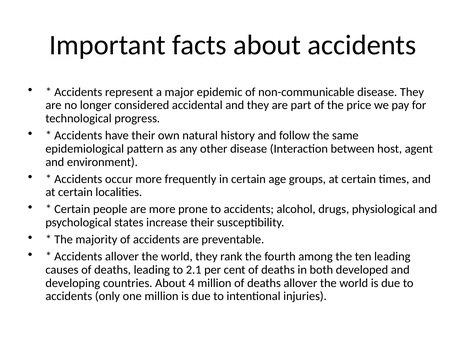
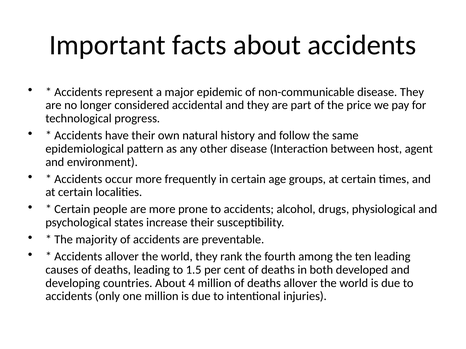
2.1: 2.1 -> 1.5 (194, 270)
